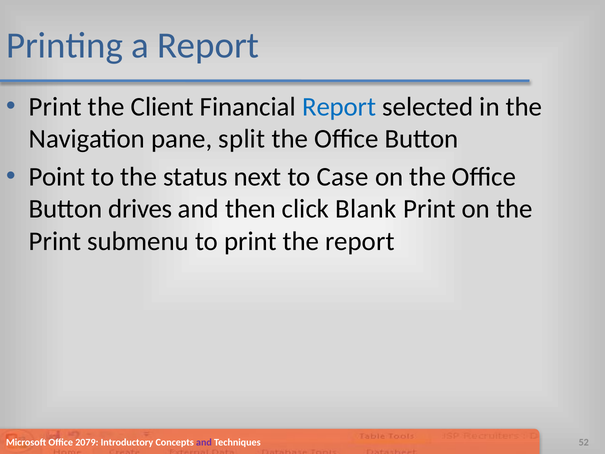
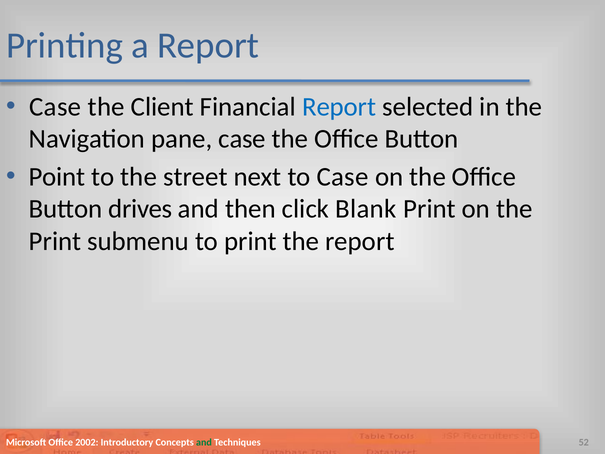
Print: Print -> Case (55, 107)
pane split: split -> case (242, 139)
status: status -> street (195, 177)
2079: 2079 -> 2002 (87, 442)
and colour: purple -> green (204, 442)
